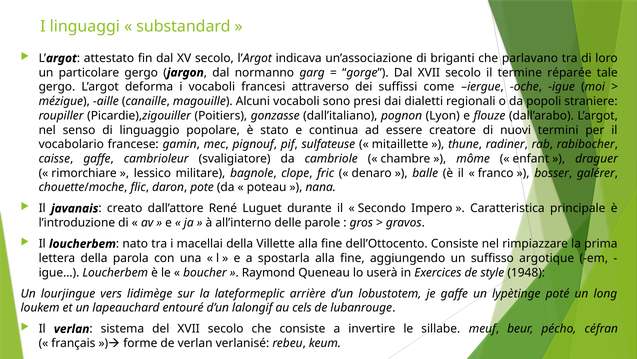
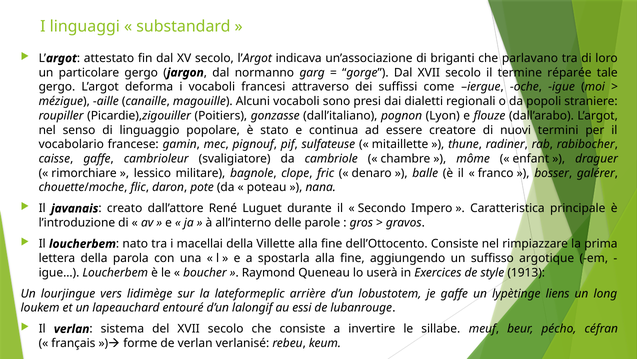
1948: 1948 -> 1913 (526, 272)
poté: poté -> liens (558, 293)
cels: cels -> essi (302, 307)
